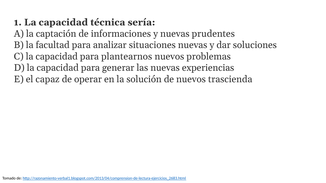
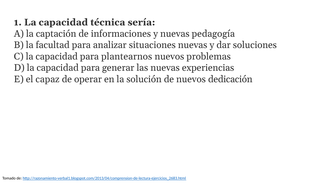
prudentes: prudentes -> pedagogía (213, 34)
trascienda: trascienda -> dedicación (230, 79)
